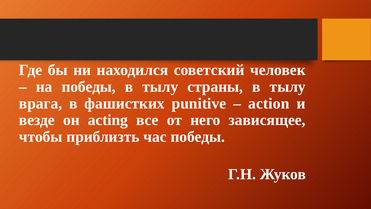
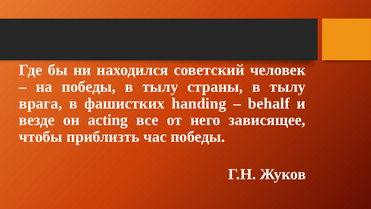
punitive: punitive -> handing (199, 103)
action: action -> behalf (269, 103)
